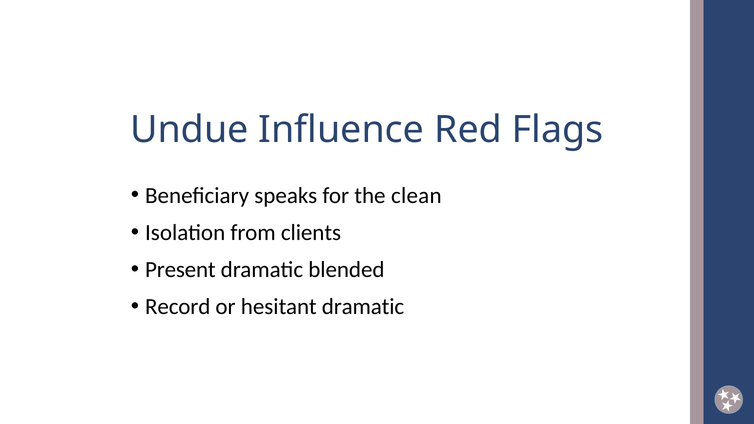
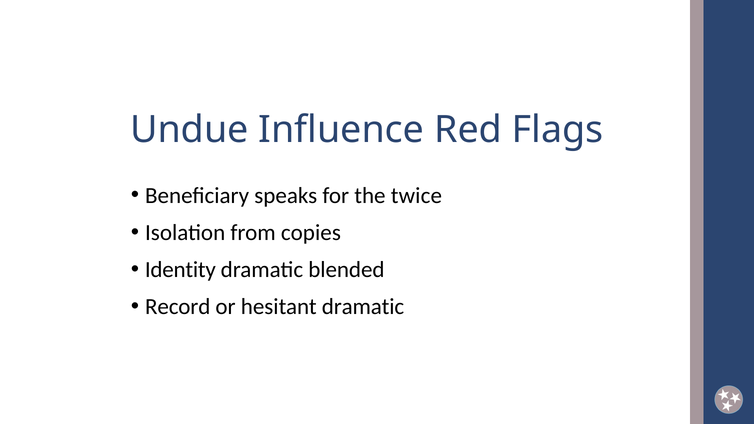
clean: clean -> twice (416, 196)
clients: clients -> copies (311, 233)
Present: Present -> Identity (180, 270)
